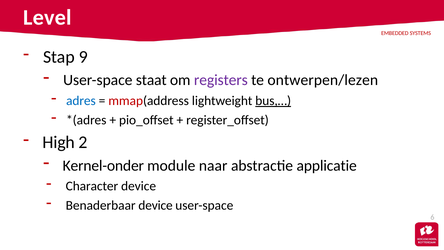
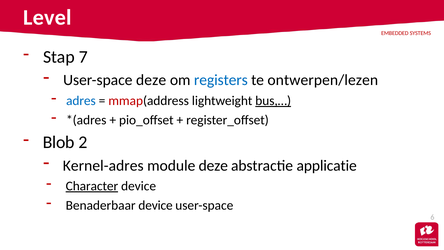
9: 9 -> 7 (83, 57)
User-space staat: staat -> deze (151, 80)
registers colour: purple -> blue (221, 80)
High: High -> Blob (59, 142)
Kernel-onder: Kernel-onder -> Kernel-adres (103, 165)
module naar: naar -> deze (213, 165)
Character underline: none -> present (92, 186)
